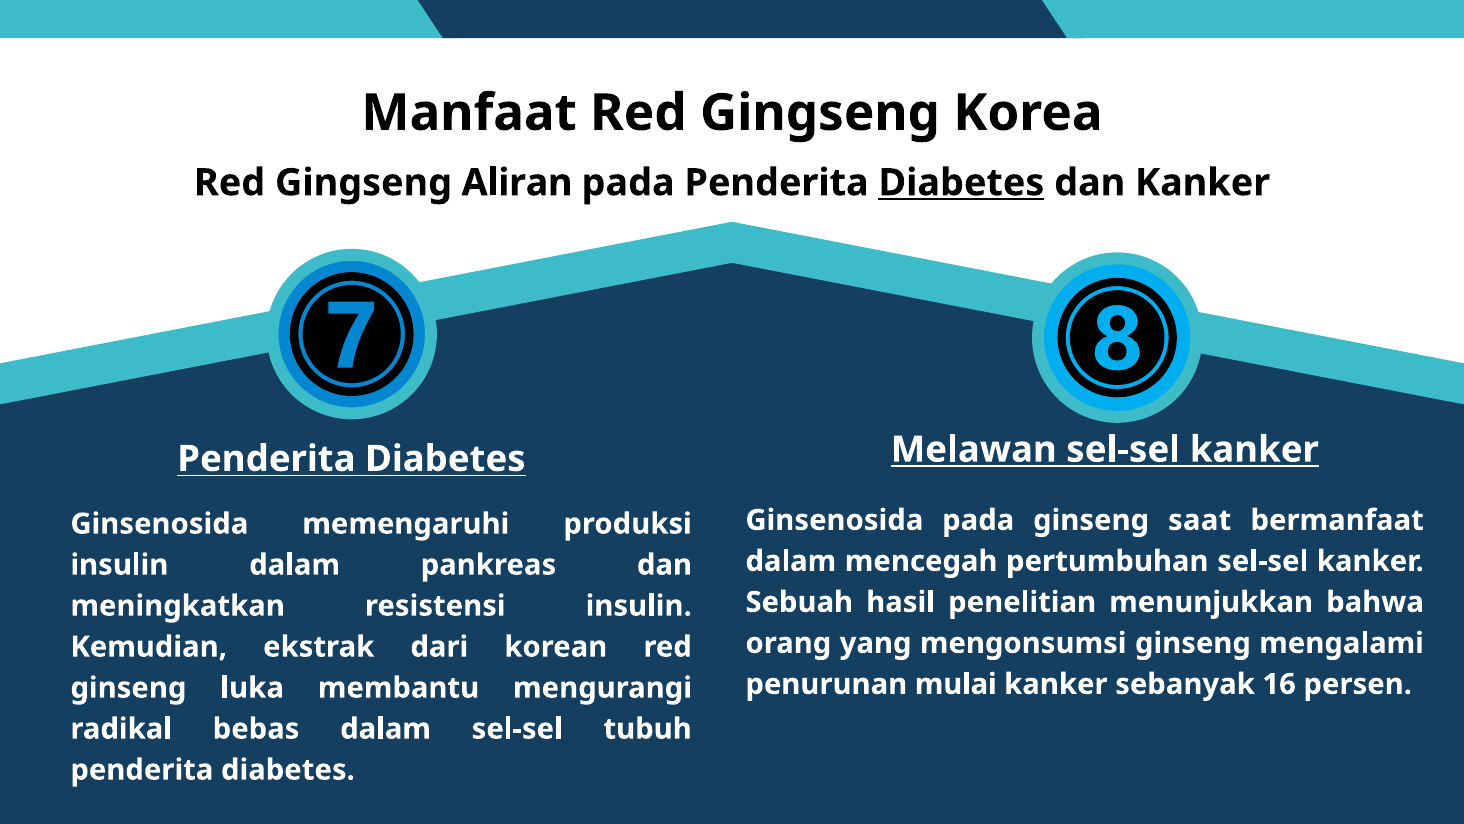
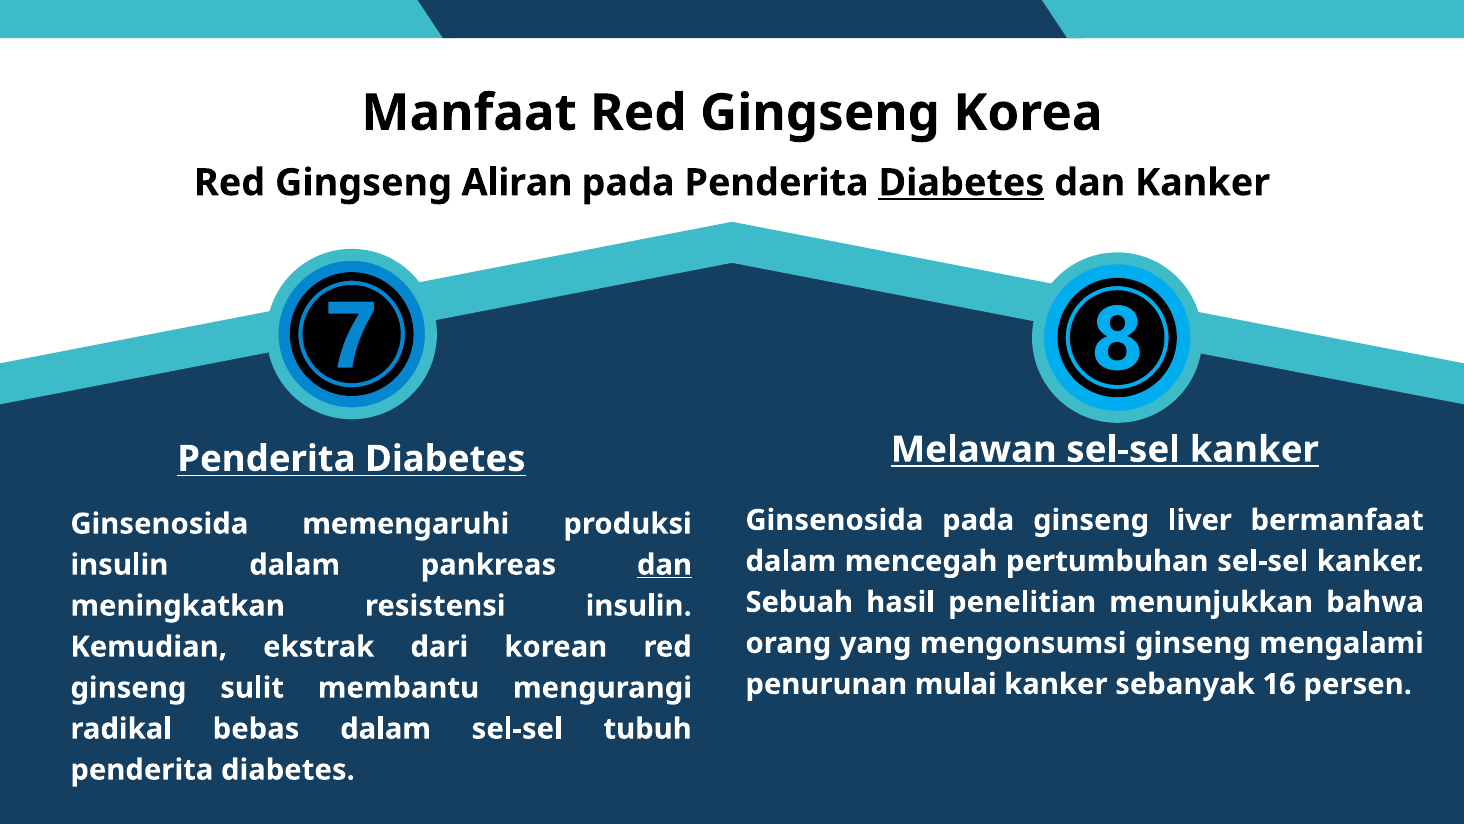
saat: saat -> liver (1200, 520)
dan underline: none -> present (664, 565)
luka: luka -> sulit (252, 688)
